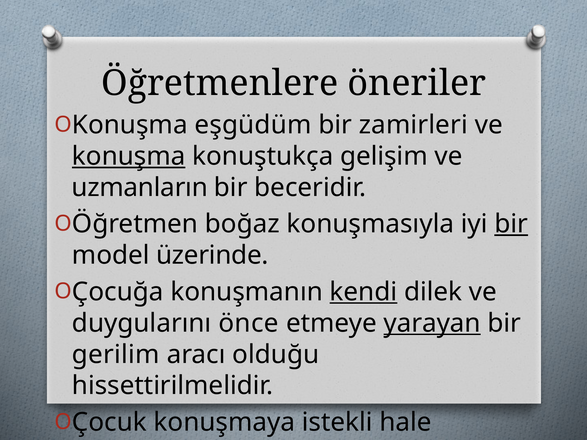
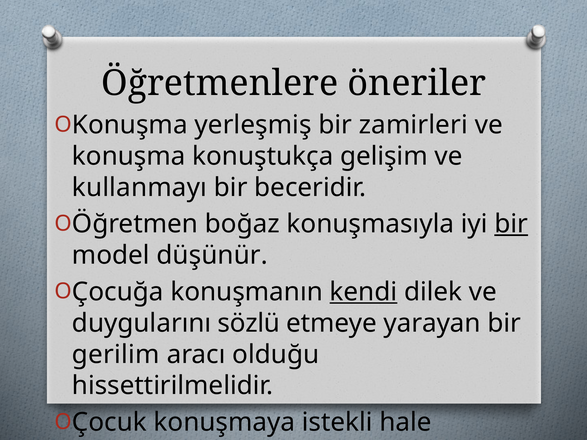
eşgüdüm: eşgüdüm -> yerleşmiş (253, 125)
konuşma underline: present -> none (129, 156)
uzmanların: uzmanların -> kullanmayı (139, 188)
üzerinde: üzerinde -> düşünür (212, 255)
önce: önce -> sözlü (249, 323)
yarayan underline: present -> none (432, 323)
